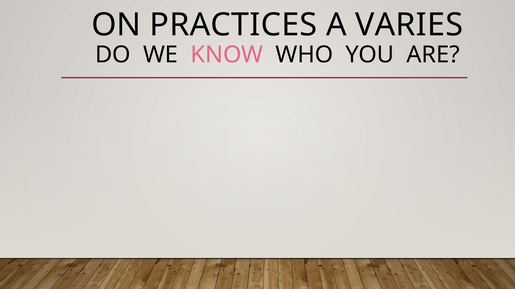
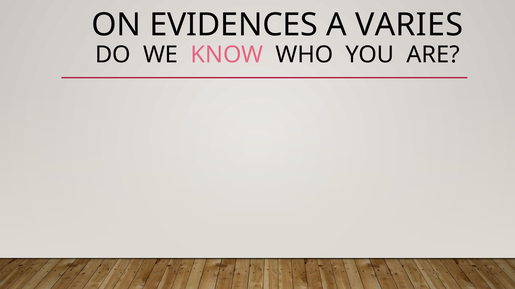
PRACTICES: PRACTICES -> EVIDENCES (234, 25)
